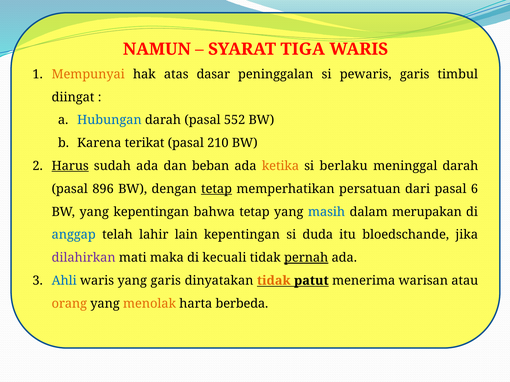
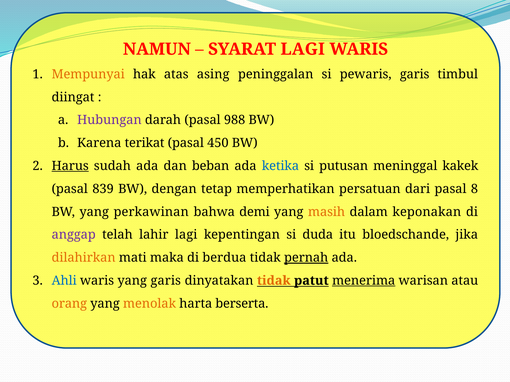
SYARAT TIGA: TIGA -> LAGI (303, 49)
dasar: dasar -> asing (213, 74)
Hubungan colour: blue -> purple (109, 120)
552: 552 -> 988 (235, 120)
210: 210 -> 450 (218, 143)
ketika colour: orange -> blue (280, 166)
berlaku: berlaku -> putusan (344, 166)
meninggal darah: darah -> kakek (460, 166)
896: 896 -> 839 (103, 189)
tetap underline: present -> none (217, 189)
6: 6 -> 8 (474, 189)
yang kepentingan: kepentingan -> perkawinan (151, 212)
bahwa tetap: tetap -> demi (255, 212)
masih colour: blue -> orange (327, 212)
merupakan: merupakan -> keponakan (427, 212)
anggap colour: blue -> purple (74, 235)
lahir lain: lain -> lagi (186, 235)
dilahirkan colour: purple -> orange (84, 258)
kecuali: kecuali -> berdua (224, 258)
menerima underline: none -> present (364, 281)
berbeda: berbeda -> berserta (242, 304)
